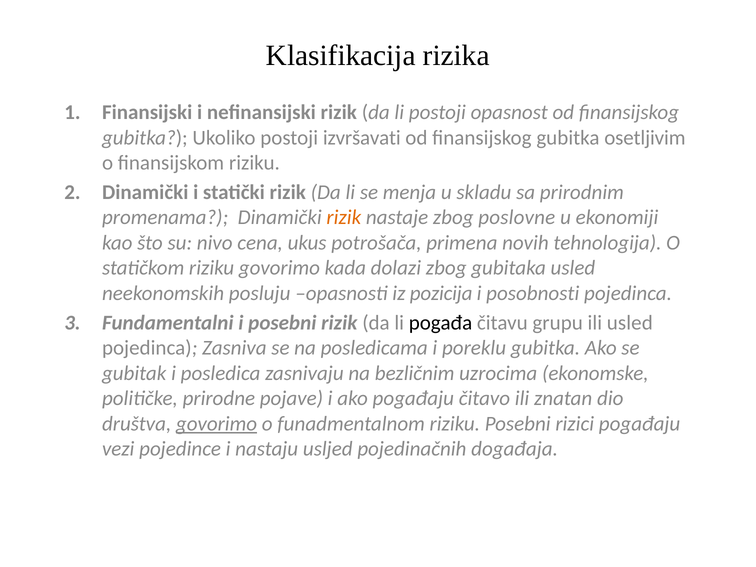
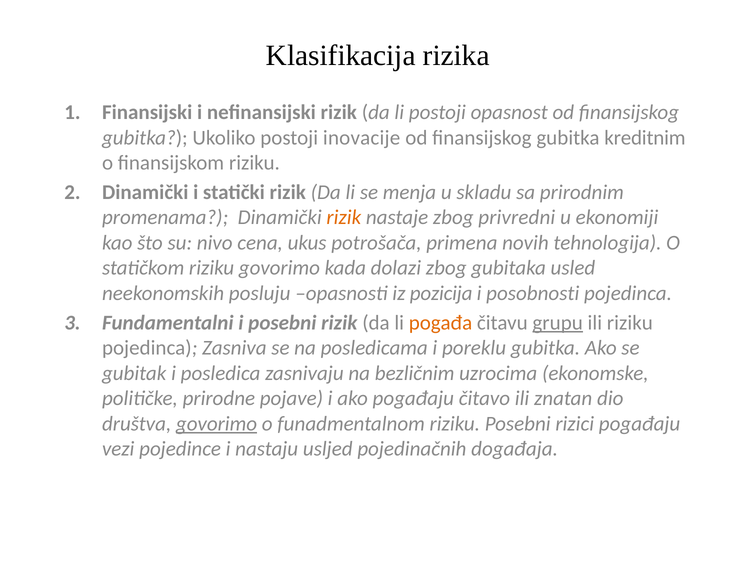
izvršavati: izvršavati -> inovacije (362, 138)
osetljivim: osetljivim -> kreditnim (645, 138)
poslovne: poslovne -> privredni (517, 218)
pogađa colour: black -> orange (440, 323)
grupu underline: none -> present (558, 323)
ili usled: usled -> riziku (630, 323)
